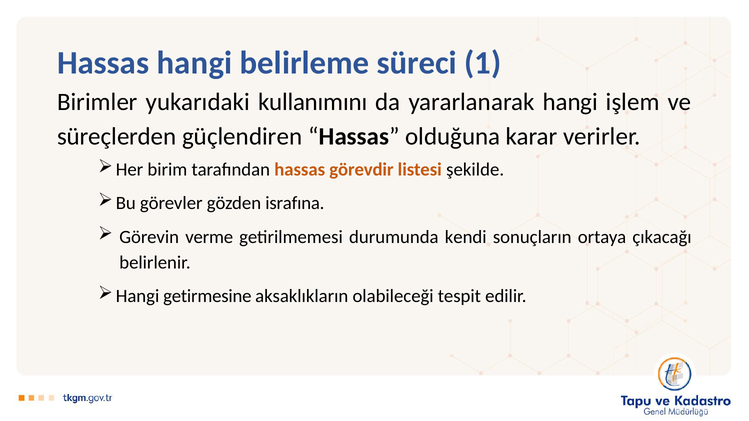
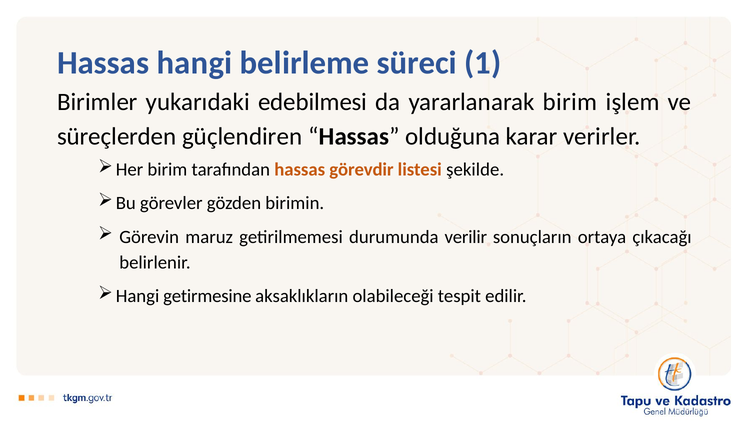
kullanımını: kullanımını -> edebilmesi (313, 102)
yararlanarak hangi: hangi -> birim (570, 102)
israfına: israfına -> birimin (295, 203)
verme: verme -> maruz (209, 237)
kendi: kendi -> verilir (466, 237)
